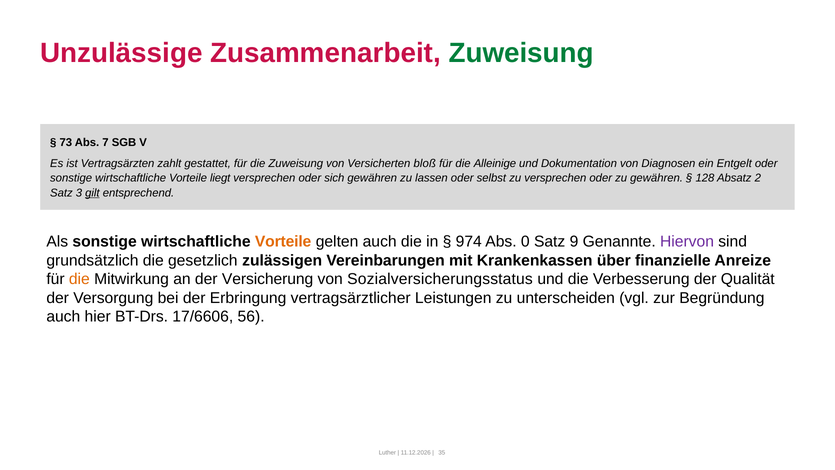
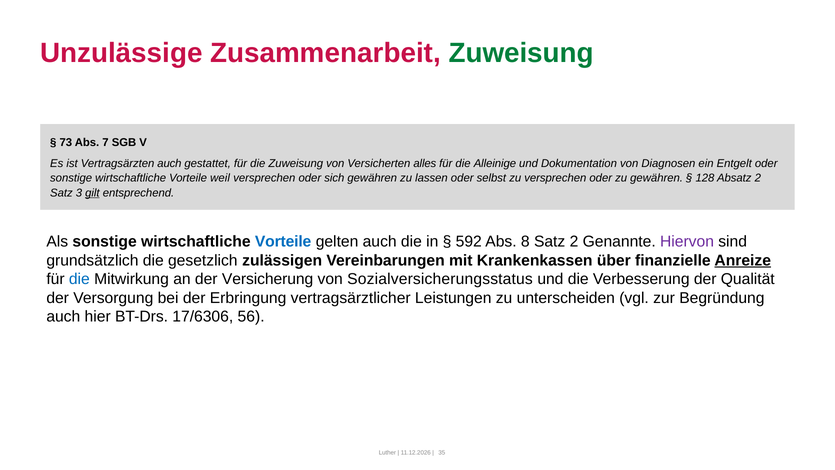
Vertragsärzten zahlt: zahlt -> auch (169, 163)
bloß: bloß -> alles (425, 163)
liegt: liegt -> weil (220, 178)
Vorteile colour: orange -> blue (283, 241)
974: 974 -> 592 (469, 241)
0: 0 -> 8 (525, 241)
Satz 9: 9 -> 2 (574, 241)
Anreize underline: none -> present (743, 260)
die colour: orange -> blue (79, 279)
17/6606: 17/6606 -> 17/6306 (203, 317)
